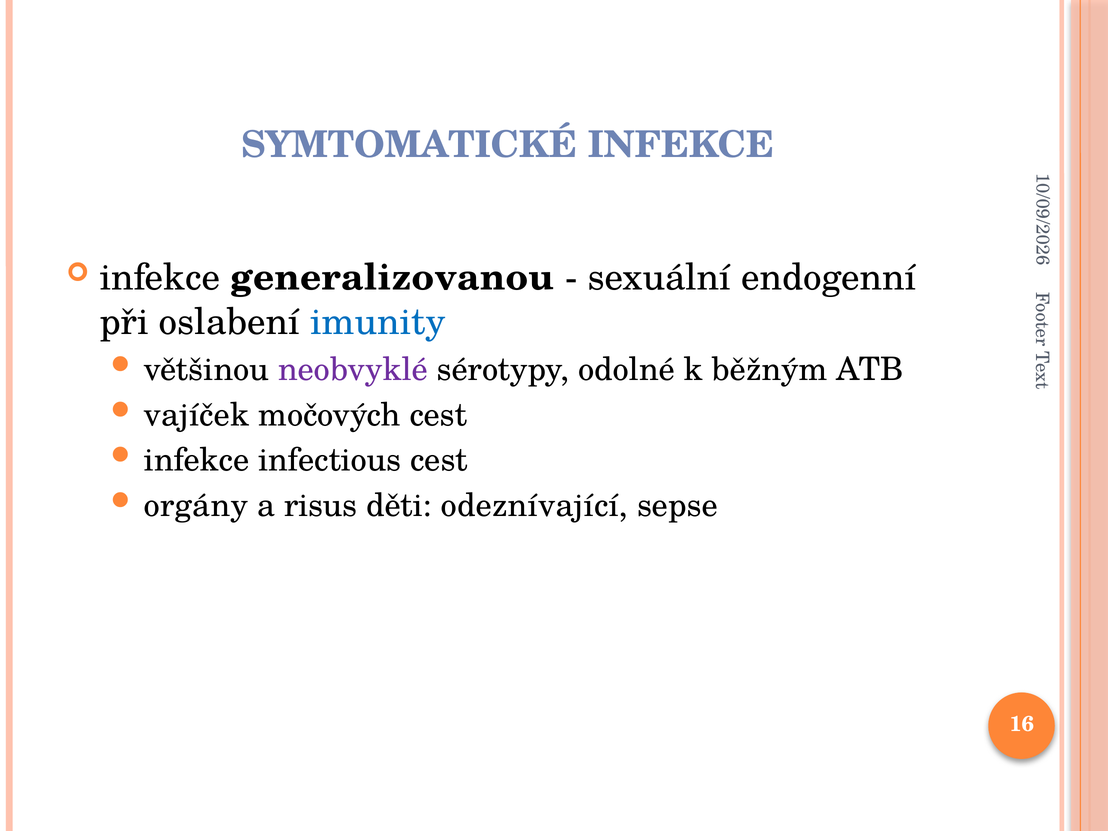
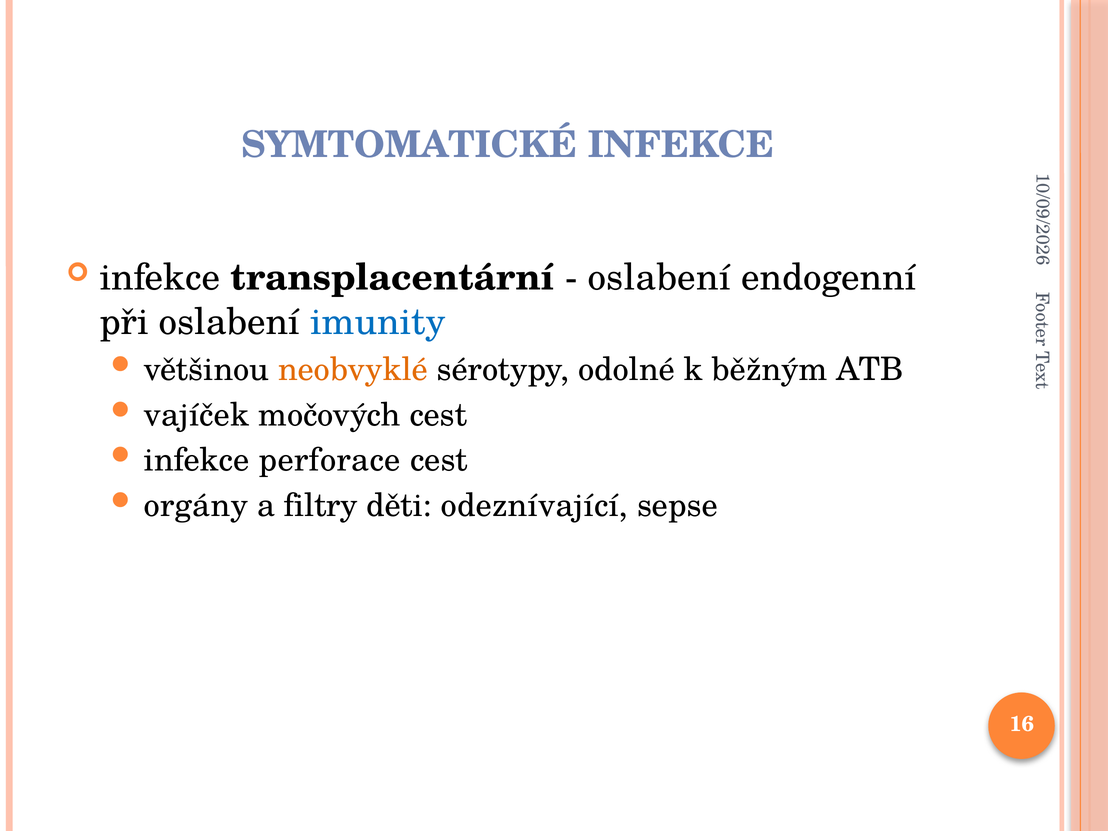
generalizovanou: generalizovanou -> transplacentární (392, 278)
sexuální: sexuální -> oslabení (659, 278)
neobvyklé colour: purple -> orange (353, 370)
infectious: infectious -> perforace (330, 460)
risus: risus -> filtry (321, 505)
